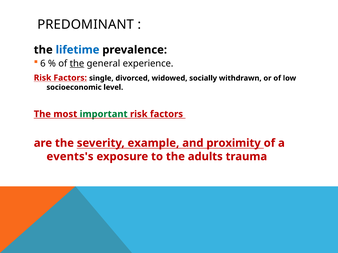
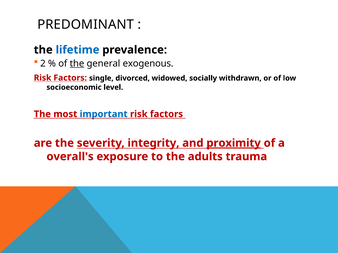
6: 6 -> 2 (43, 64)
experience: experience -> exogenous (148, 64)
important colour: green -> blue (104, 114)
example: example -> integrity (153, 143)
proximity underline: none -> present (234, 143)
events's: events's -> overall's (70, 157)
